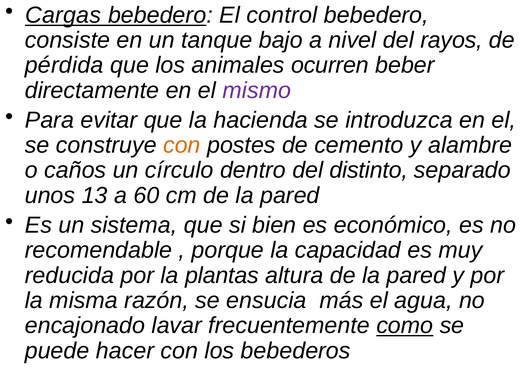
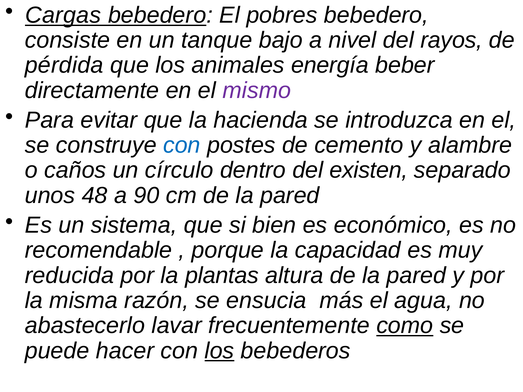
control: control -> pobres (282, 15)
ocurren: ocurren -> energía (330, 65)
con colour: orange -> blue (182, 145)
distinto: distinto -> existen (369, 170)
13: 13 -> 48 (95, 196)
60: 60 -> 90 (146, 196)
encajonado: encajonado -> abastecerlo (85, 326)
los underline: none -> present (219, 351)
